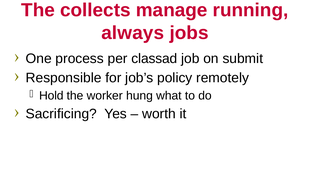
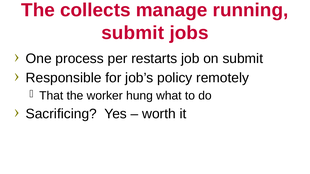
always: always -> submit (133, 33)
classad: classad -> restarts (154, 59)
Hold: Hold -> That (51, 96)
